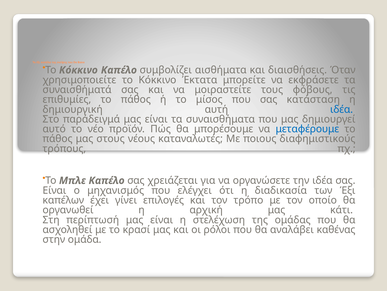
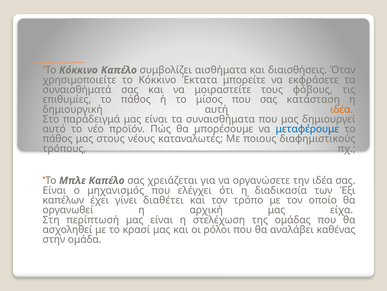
ιδέα colour: blue -> orange (342, 109)
επιλογές: επιλογές -> διαθέτει (163, 200)
κάτι: κάτι -> είχα (342, 210)
